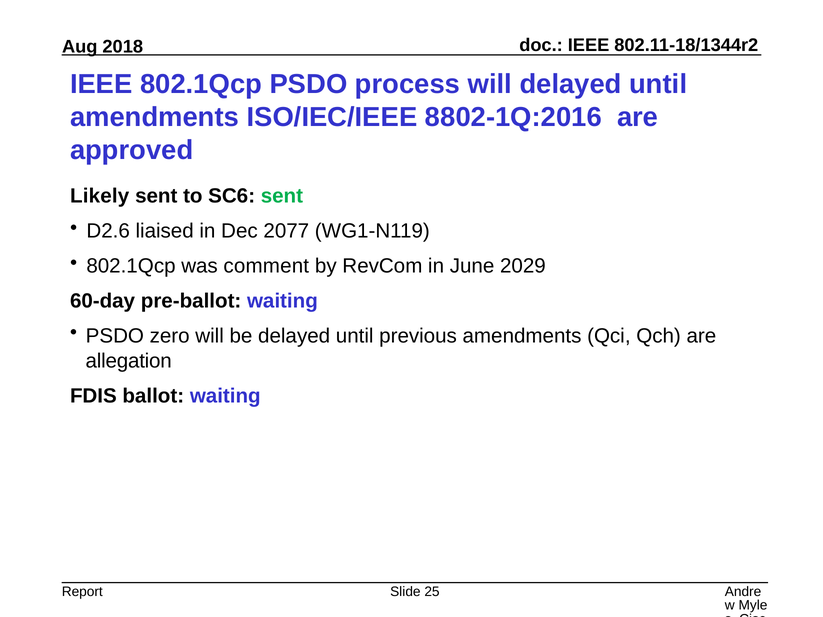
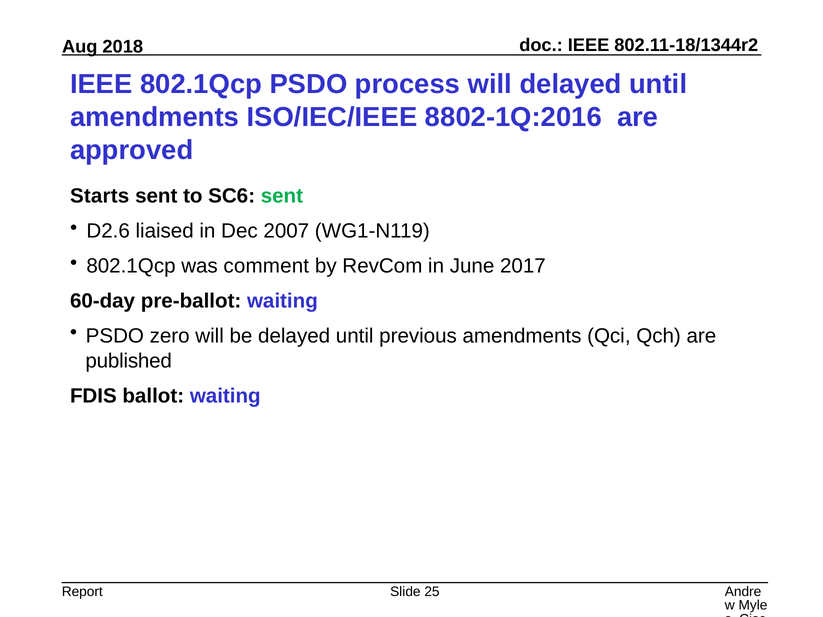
Likely: Likely -> Starts (100, 196)
2077: 2077 -> 2007 (286, 231)
2029: 2029 -> 2017 (523, 266)
allegation: allegation -> published (129, 361)
